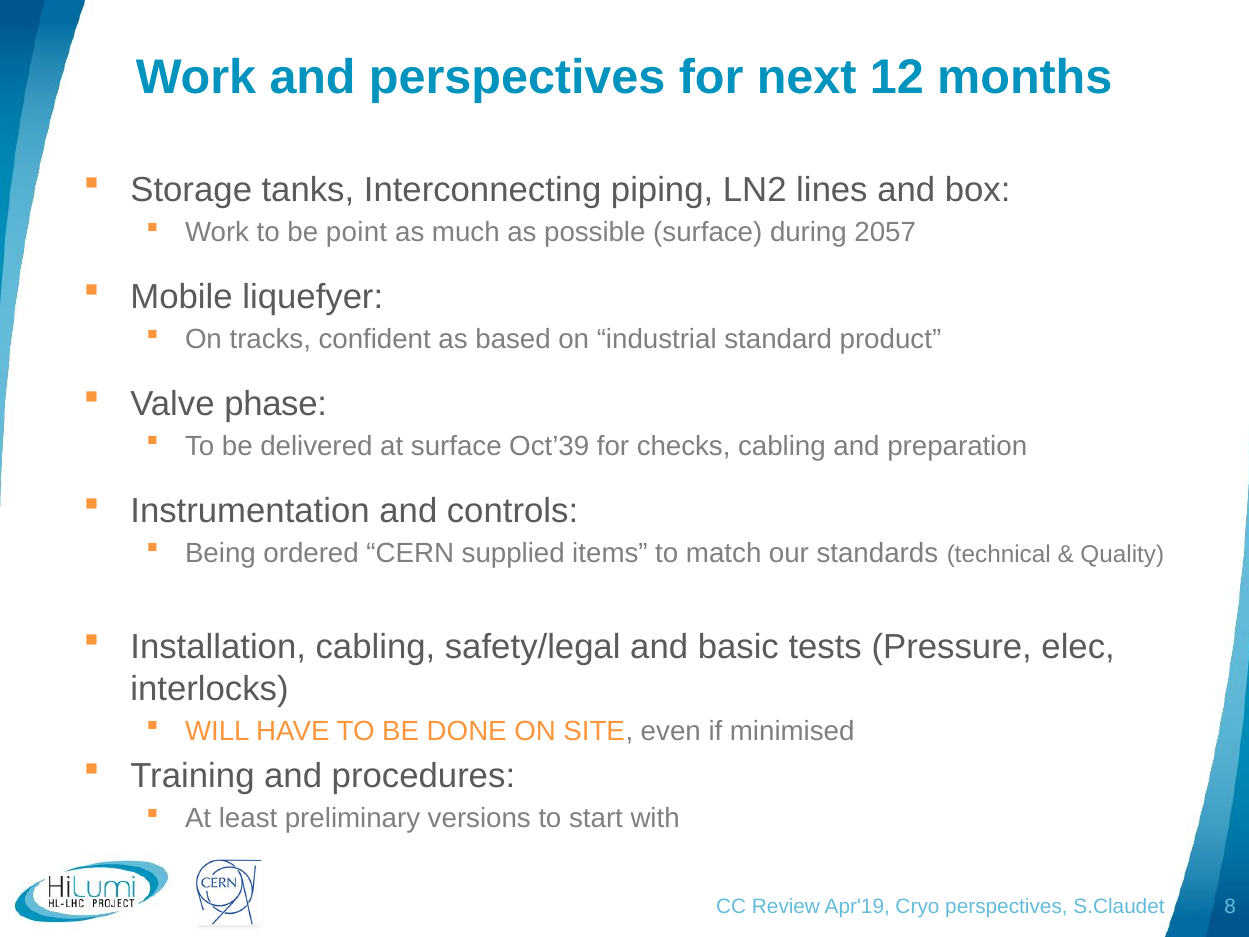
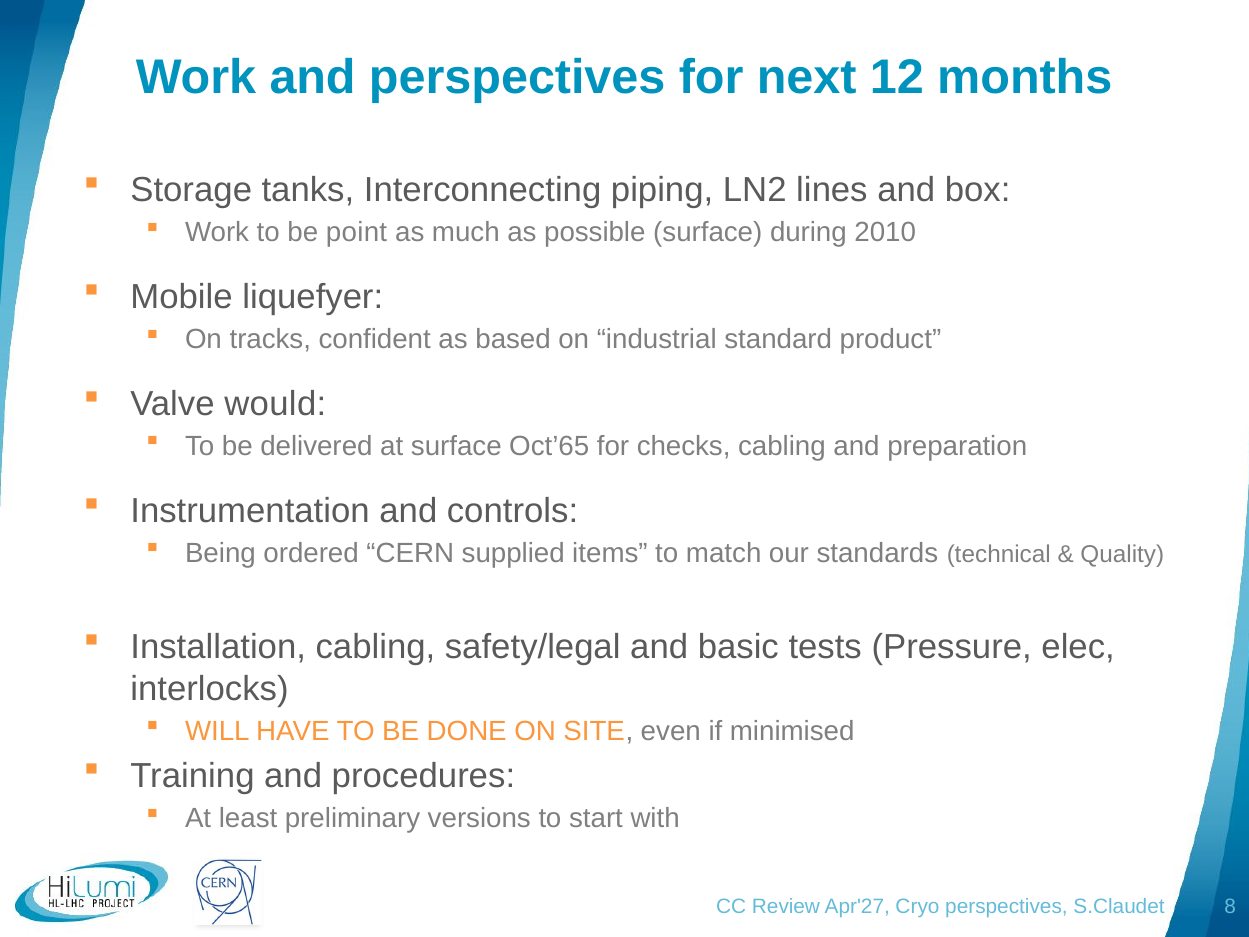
2057: 2057 -> 2010 (885, 232)
phase: phase -> would (275, 404)
Oct’39: Oct’39 -> Oct’65 (549, 446)
Apr'19: Apr'19 -> Apr'27 (857, 906)
